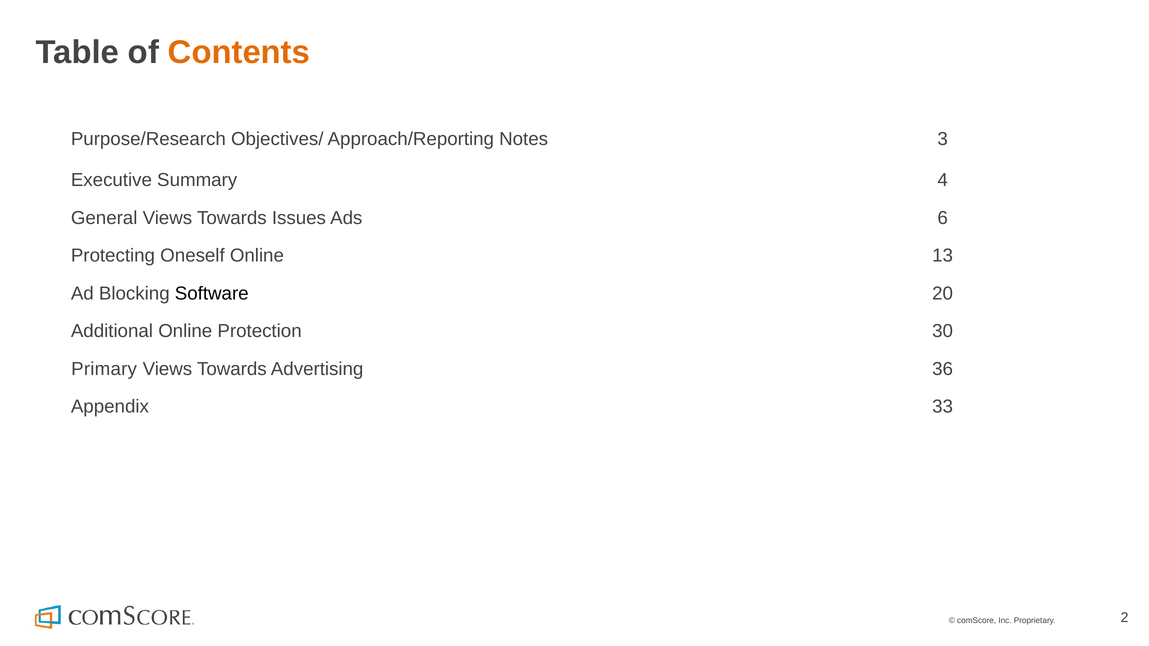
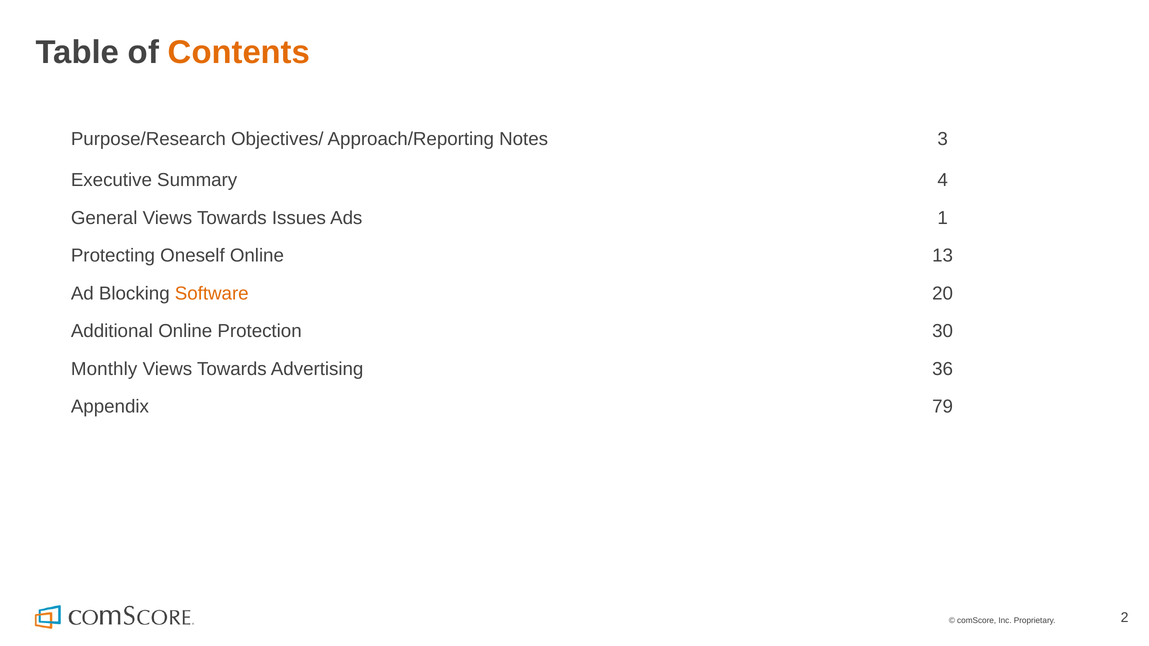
6: 6 -> 1 (943, 218)
Software colour: black -> orange (212, 293)
Primary: Primary -> Monthly (104, 369)
33: 33 -> 79 (943, 407)
